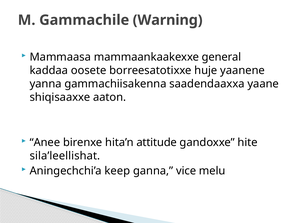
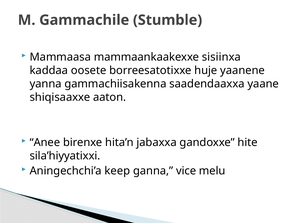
Warning: Warning -> Stumble (168, 20)
general: general -> sisiinxa (221, 57)
attitude: attitude -> jabaxxa (157, 142)
sila’leellishat: sila’leellishat -> sila’hiyyatixxi (65, 156)
